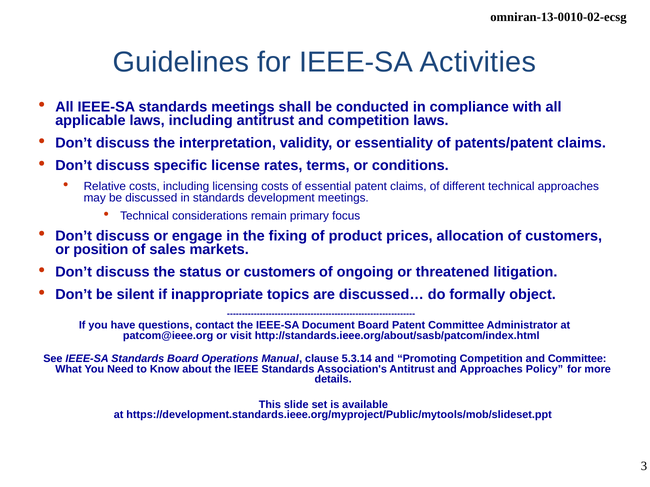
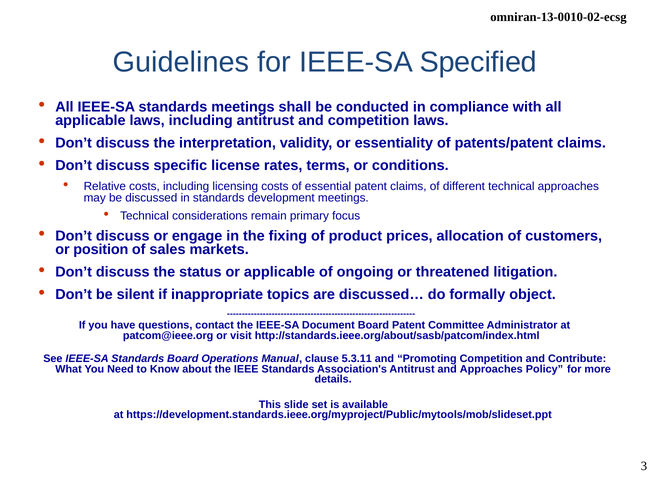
Activities: Activities -> Specified (478, 62)
or customers: customers -> applicable (280, 272)
5.3.14: 5.3.14 -> 5.3.11 (357, 359)
and Committee: Committee -> Contribute (577, 359)
